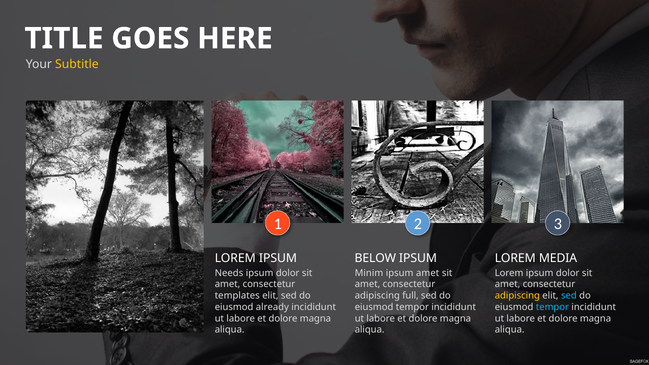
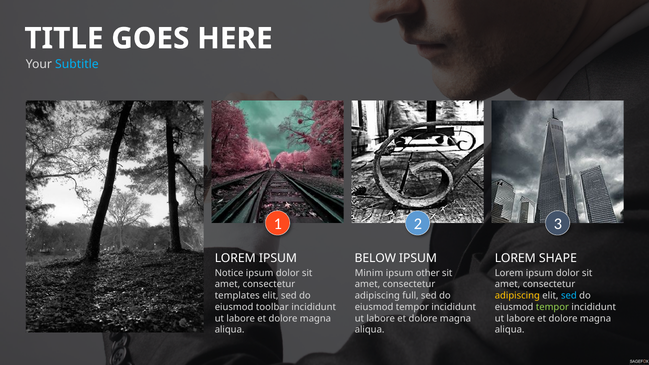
Subtitle colour: yellow -> light blue (77, 64)
MEDIA: MEDIA -> SHAPE (558, 258)
Needs: Needs -> Notice (229, 273)
ipsum amet: amet -> other (428, 273)
already: already -> toolbar (272, 307)
tempor colour: light blue -> light green (552, 307)
